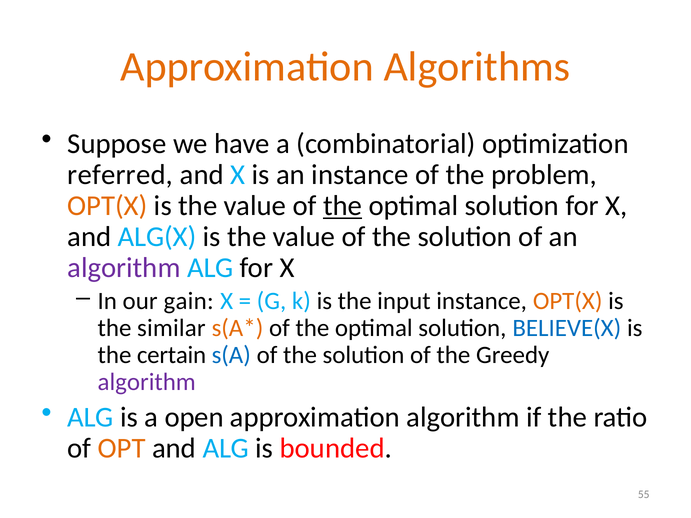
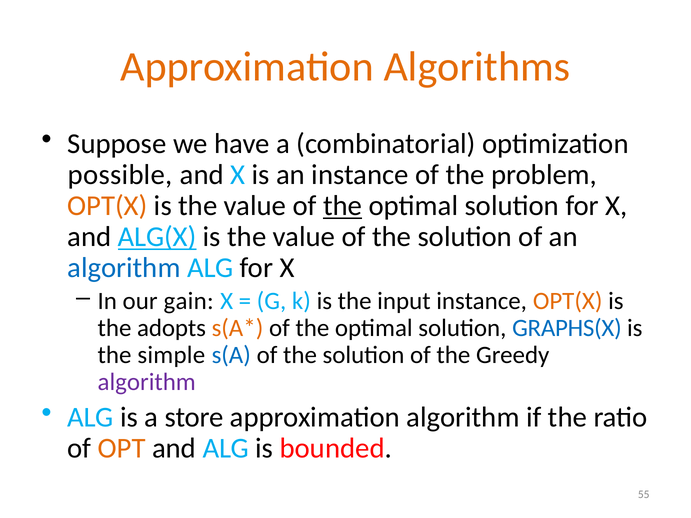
referred: referred -> possible (120, 175)
ALG(X underline: none -> present (157, 237)
algorithm colour: purple -> blue (124, 268)
similar: similar -> adopts (171, 328)
BELIEVE(X: BELIEVE(X -> GRAPHS(X (567, 328)
certain: certain -> simple (171, 355)
open: open -> store (194, 417)
